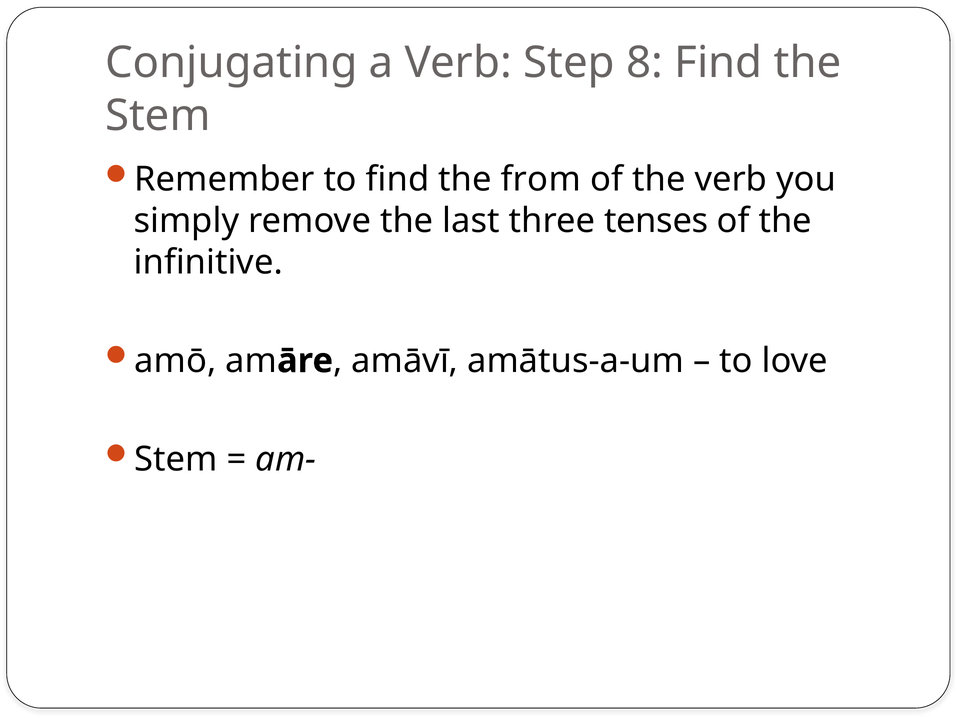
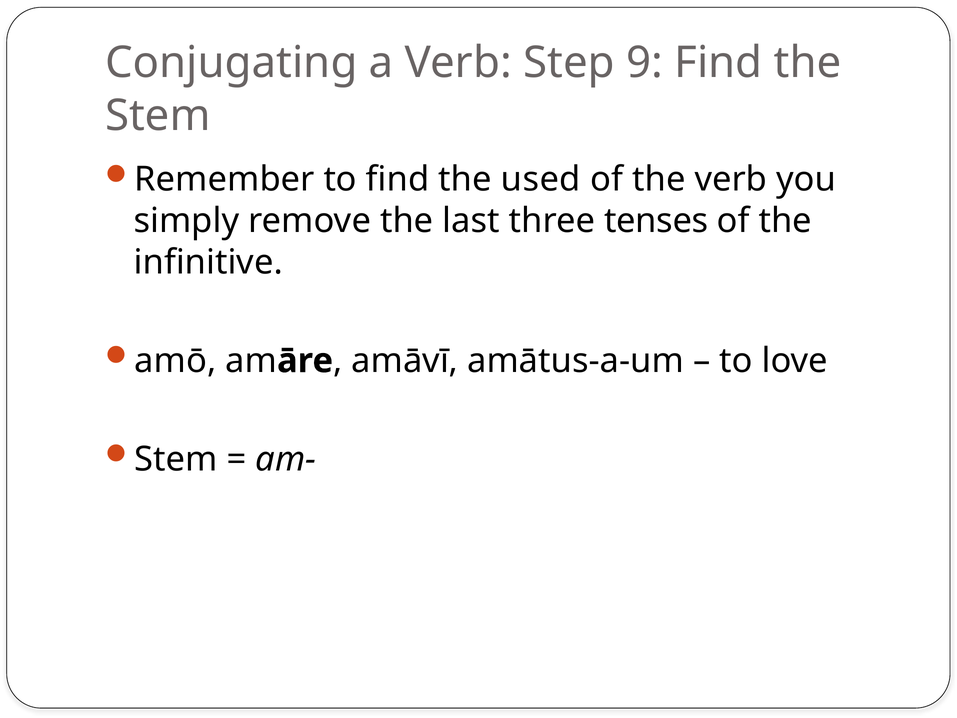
8: 8 -> 9 (645, 63)
from: from -> used (541, 179)
